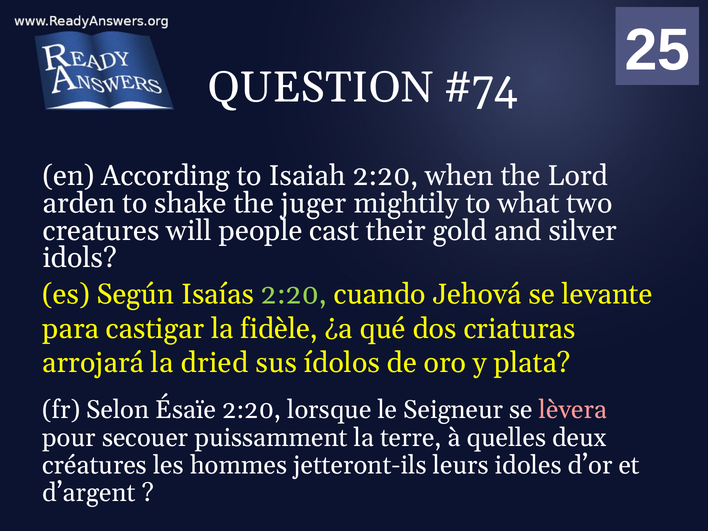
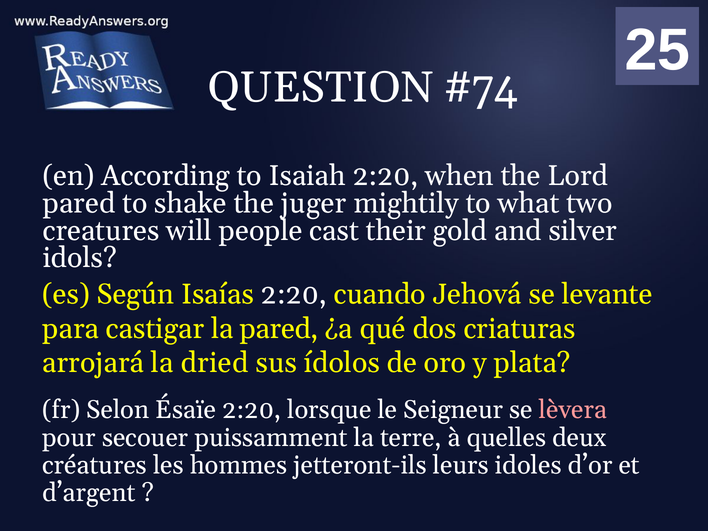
arden: arden -> pared (79, 203)
2:20 colour: light green -> white (294, 295)
la fidèle: fidèle -> pared (279, 329)
